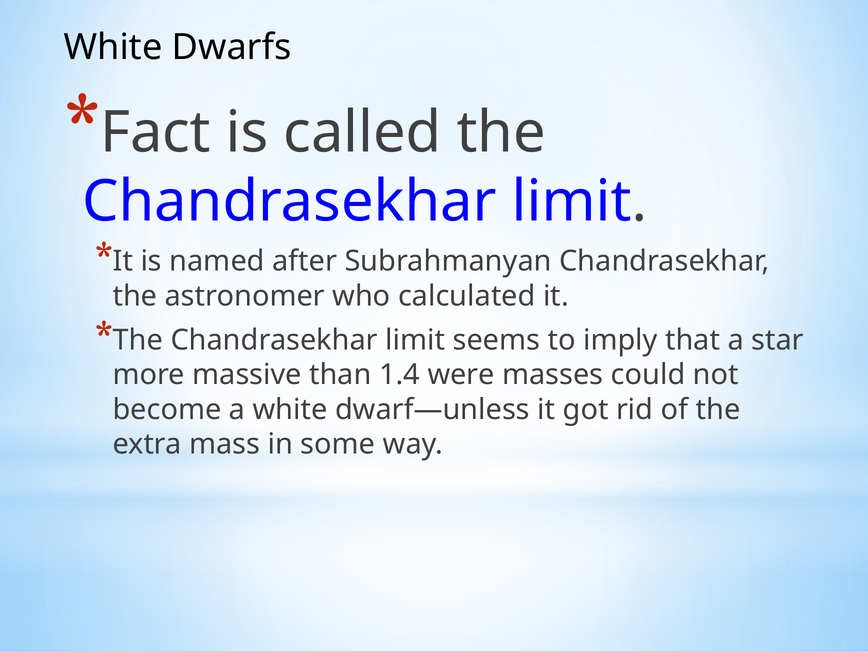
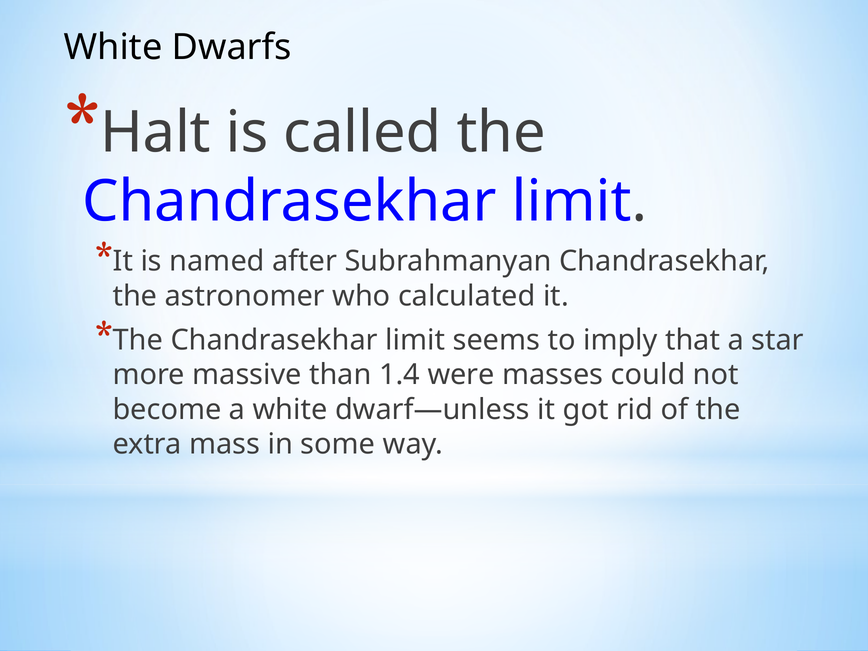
Fact: Fact -> Halt (156, 132)
